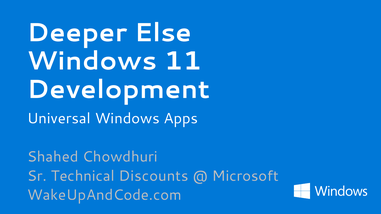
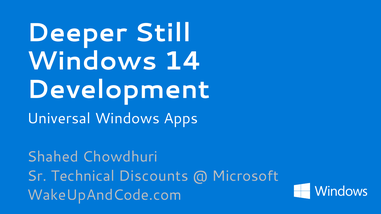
Else: Else -> Still (163, 33)
11: 11 -> 14 (183, 61)
